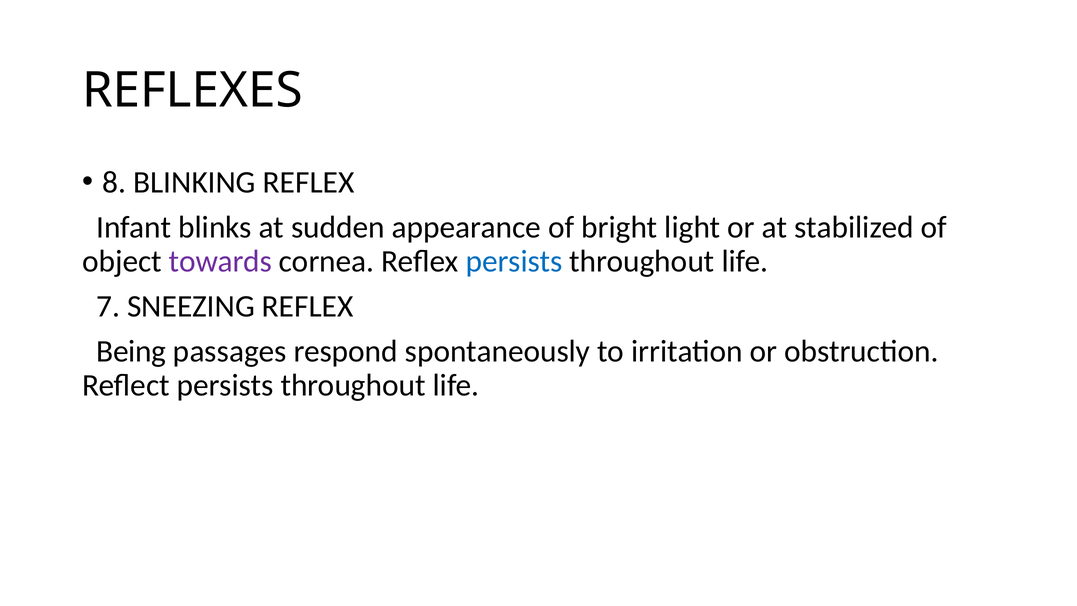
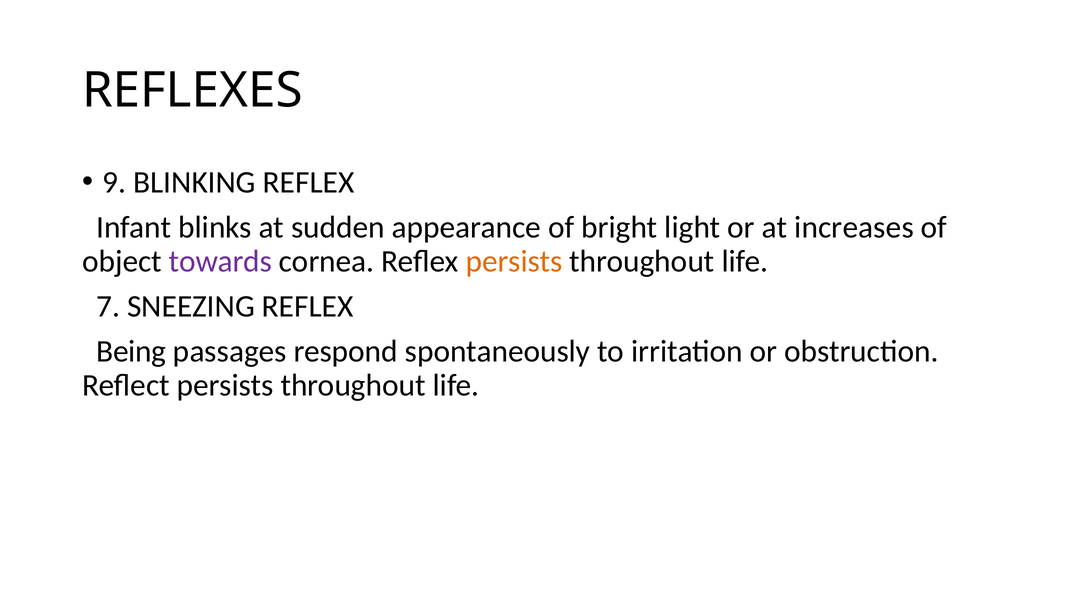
8: 8 -> 9 (114, 182)
stabilized: stabilized -> increases (854, 227)
persists colour: blue -> orange (514, 261)
